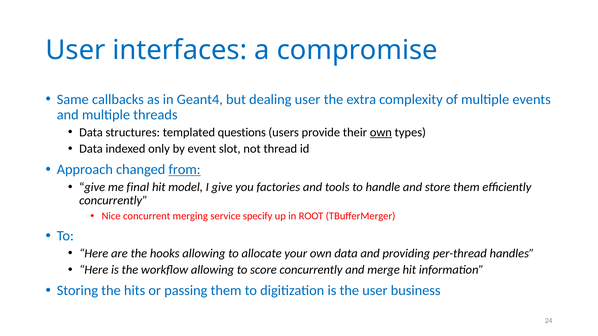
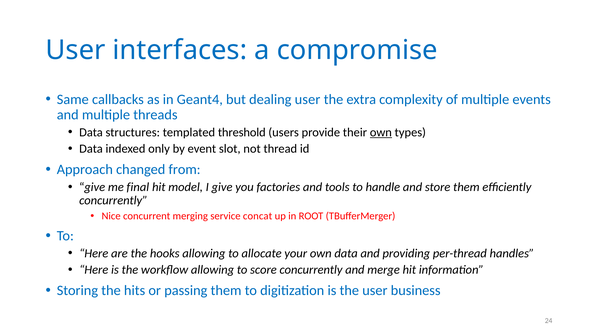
questions: questions -> threshold (242, 132)
from underline: present -> none (185, 170)
specify: specify -> concat (258, 216)
